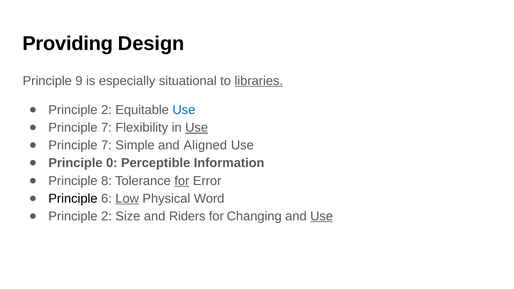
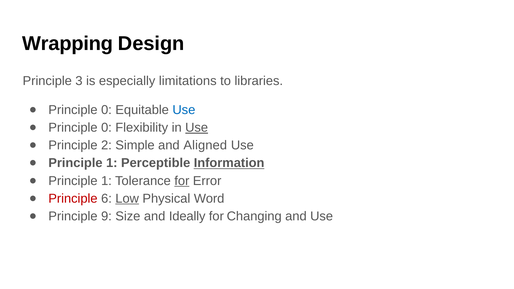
Providing: Providing -> Wrapping (68, 44)
9: 9 -> 3 (79, 81)
situational: situational -> limitations (188, 81)
libraries underline: present -> none (259, 81)
2: 2 -> 0 (106, 110)
7: 7 -> 0 (106, 128)
7: 7 -> 2 (106, 145)
0: 0 -> 1 (112, 163)
Information underline: none -> present (229, 163)
8: 8 -> 1 (106, 181)
Principle colour: black -> red (73, 199)
2: 2 -> 9 (106, 216)
Riders: Riders -> Ideally (187, 216)
Use underline: present -> none (322, 216)
